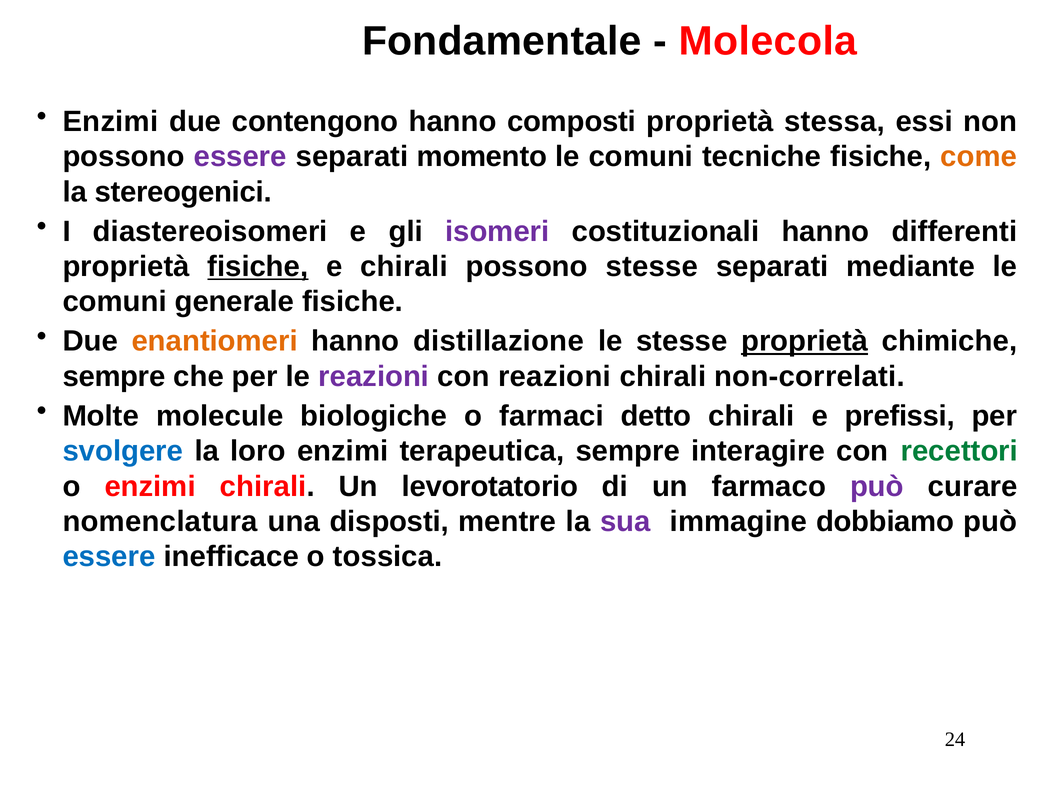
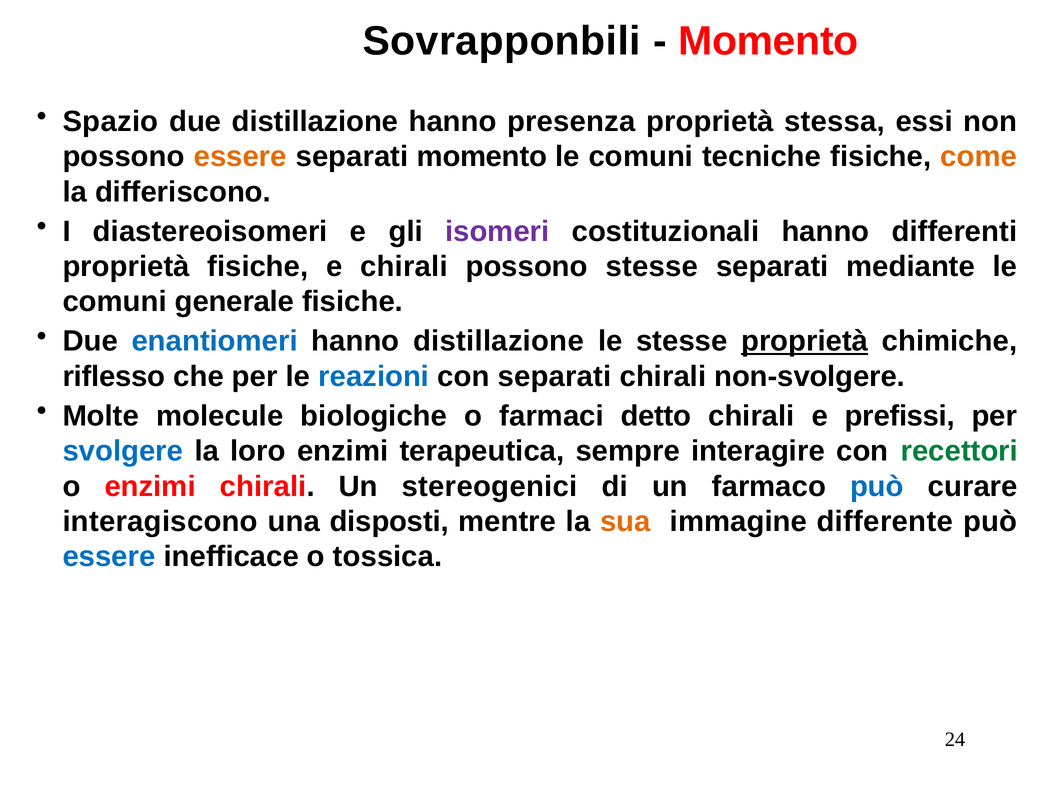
Fondamentale: Fondamentale -> Sovrapponbili (502, 41)
Molecola: Molecola -> Momento (768, 41)
Enzimi: Enzimi -> Spazio (110, 122)
due contengono: contengono -> distillazione (315, 122)
composti: composti -> presenza (571, 122)
essere colour: purple -> orange (240, 157)
stereogenici: stereogenici -> differiscono (183, 192)
fisiche underline: present -> none (258, 267)
enantiomeri colour: orange -> blue (215, 341)
sempre: sempre -> riflesso (114, 377)
reazioni colour: purple -> blue (374, 377)
con reazioni: reazioni -> separati (555, 377)
non-correlati: non-correlati -> non-svolgere (810, 377)
levorotatorio: levorotatorio -> stereogenici (490, 487)
può colour: purple -> blue (877, 487)
nomenclatura: nomenclatura -> interagiscono (160, 522)
sua colour: purple -> orange (625, 522)
dobbiamo: dobbiamo -> differente (885, 522)
